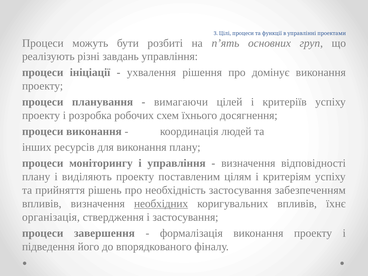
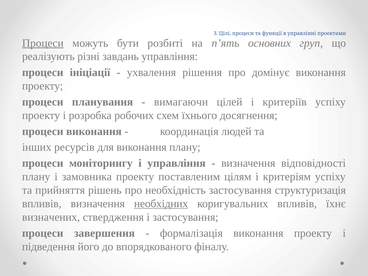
Процеси underline: none -> present (43, 43)
виділяють: виділяють -> замовника (87, 177)
забезпеченням: забезпеченням -> структуризація (310, 190)
організація: організація -> визначених (51, 217)
